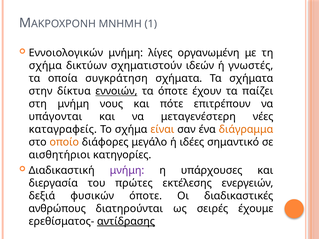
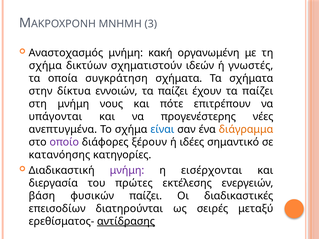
1: 1 -> 3 (151, 24)
Εννοιολογικών: Εννοιολογικών -> Αναστοχασμός (66, 53)
λίγες: λίγες -> κακή (160, 53)
εννοιών underline: present -> none (116, 91)
όποτε: όποτε -> παίζει (173, 91)
μεταγενέστερη: μεταγενέστερη -> προγενέστερης (198, 117)
καταγραφείς: καταγραφείς -> ανεπτυγμένα (63, 130)
είναι colour: orange -> blue (162, 130)
οποίο colour: orange -> purple (64, 142)
μεγάλο: μεγάλο -> ξέρουν (149, 142)
αισθητήριοι: αισθητήριοι -> κατανόησης (59, 155)
υπάρχουσες: υπάρχουσες -> εισέρχονται (212, 170)
δεξιά: δεξιά -> βάση (42, 196)
φυσικών όποτε: όποτε -> παίζει (146, 196)
ανθρώπους: ανθρώπους -> επεισοδίων (57, 209)
έχουμε: έχουμε -> μεταξύ (256, 209)
